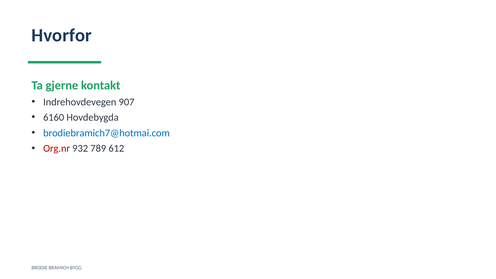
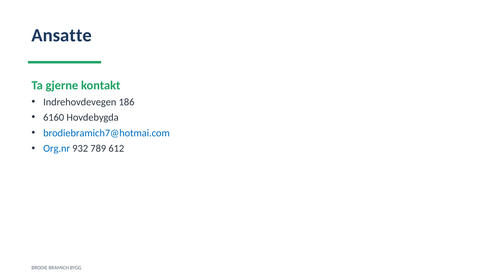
Hvorfor: Hvorfor -> Ansatte (62, 35)
907: 907 -> 186 (127, 102)
Org.nr colour: red -> blue (57, 149)
